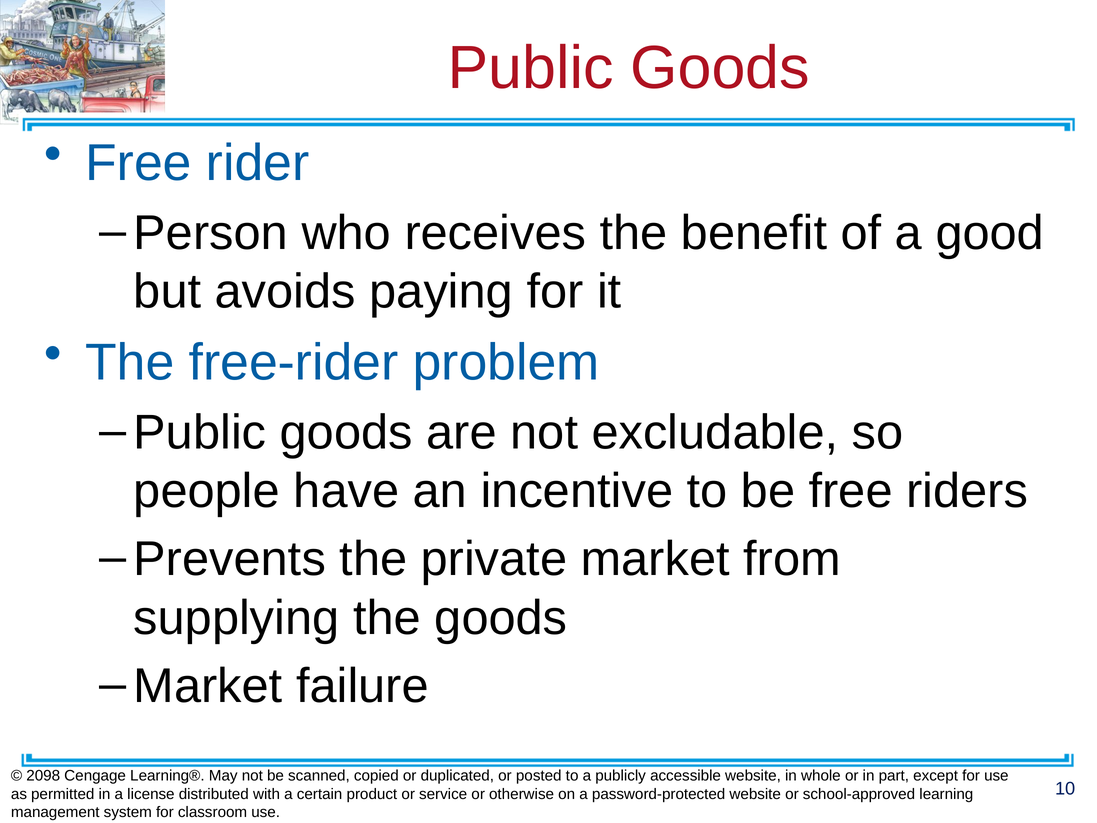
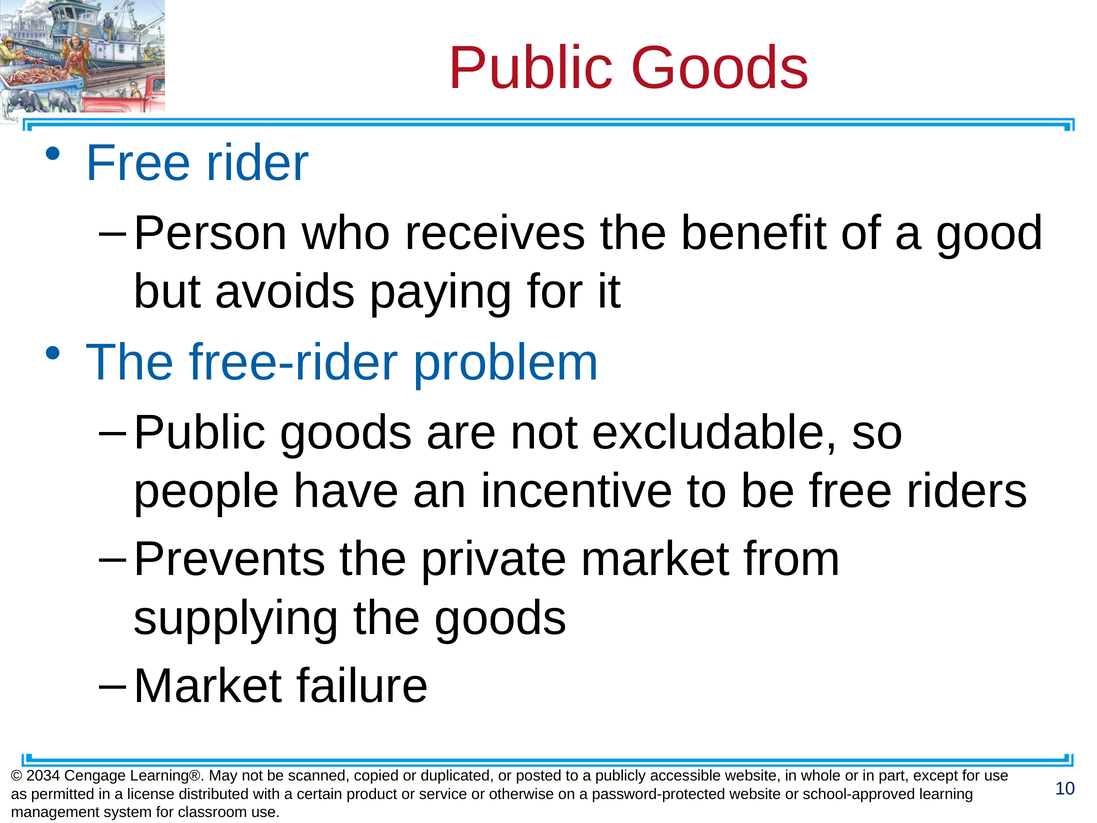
2098: 2098 -> 2034 (43, 776)
